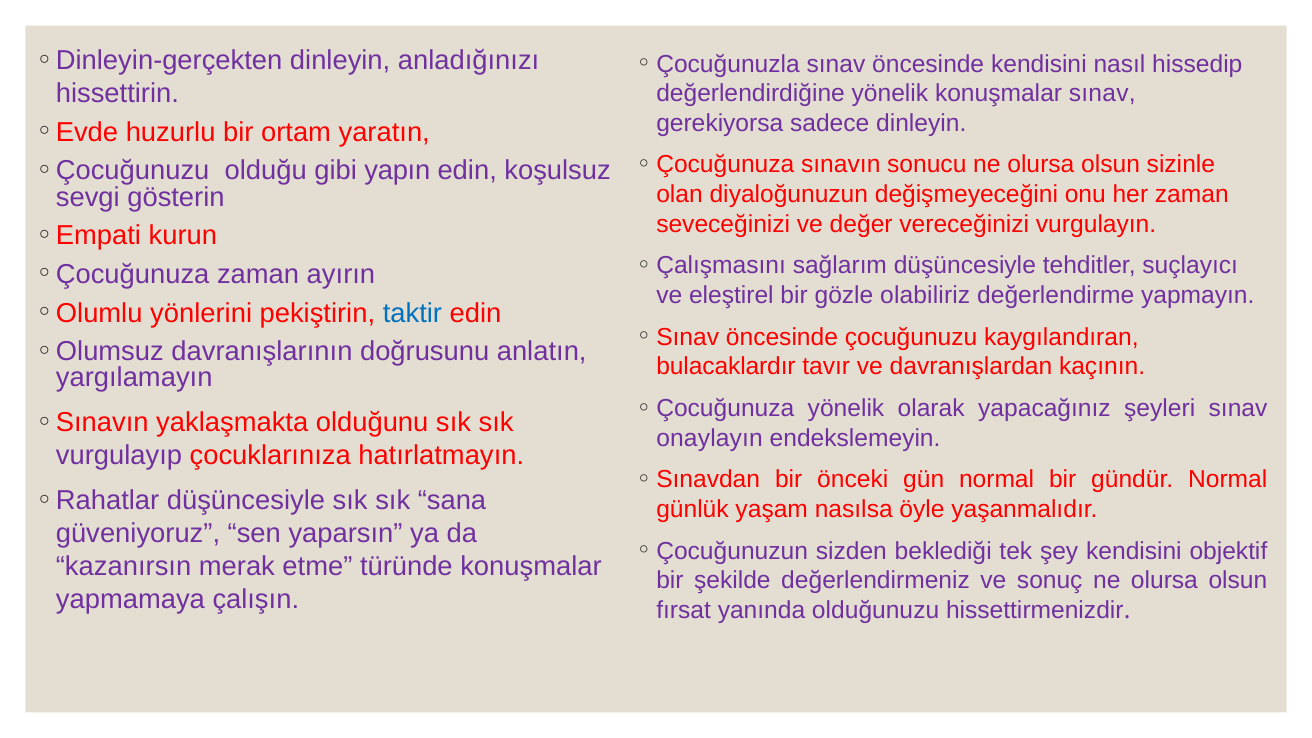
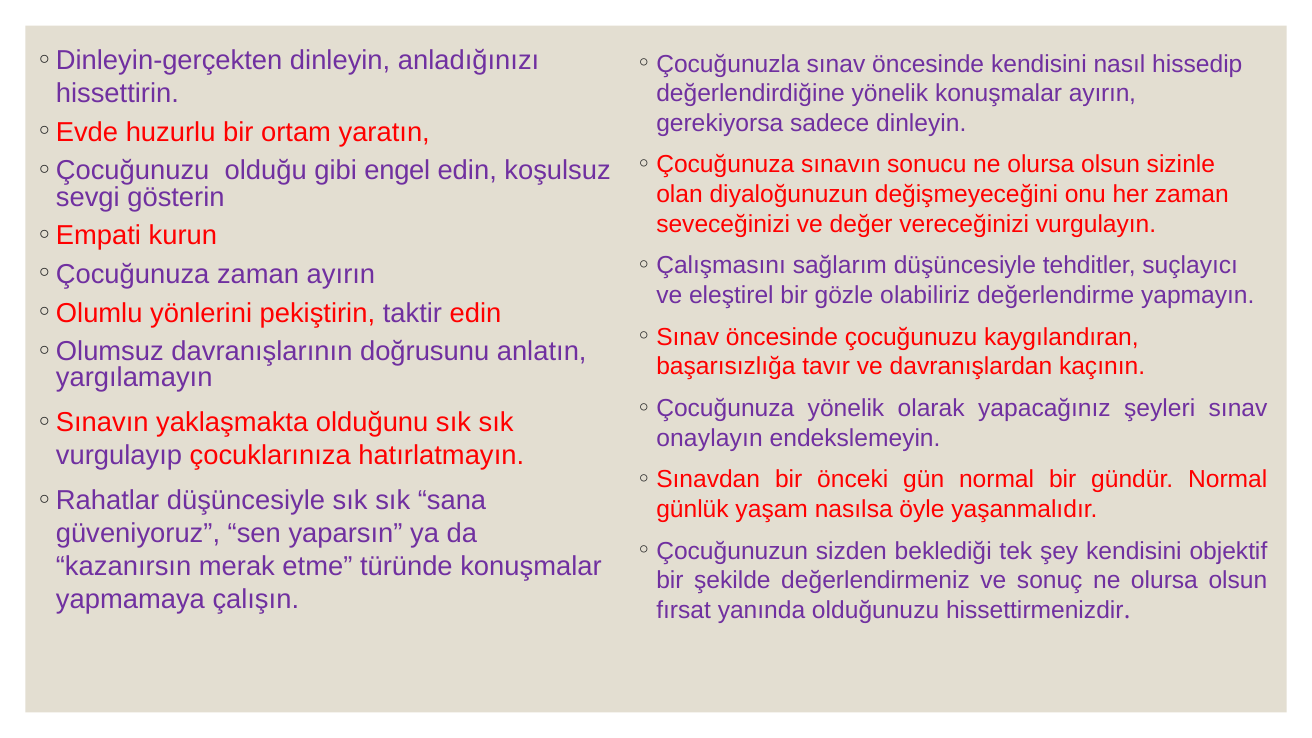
konuşmalar sınav: sınav -> ayırın (1102, 93)
yapın: yapın -> engel (397, 171)
taktir colour: blue -> purple (412, 313)
bulacaklardır: bulacaklardır -> başarısızlığa (726, 367)
